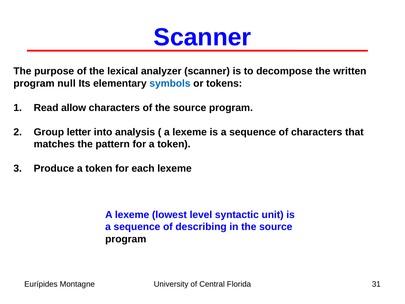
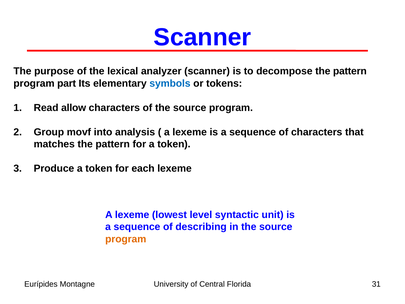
decompose the written: written -> pattern (350, 71)
null: null -> part (67, 83)
letter: letter -> movf (79, 132)
program colour: black -> orange (126, 239)
